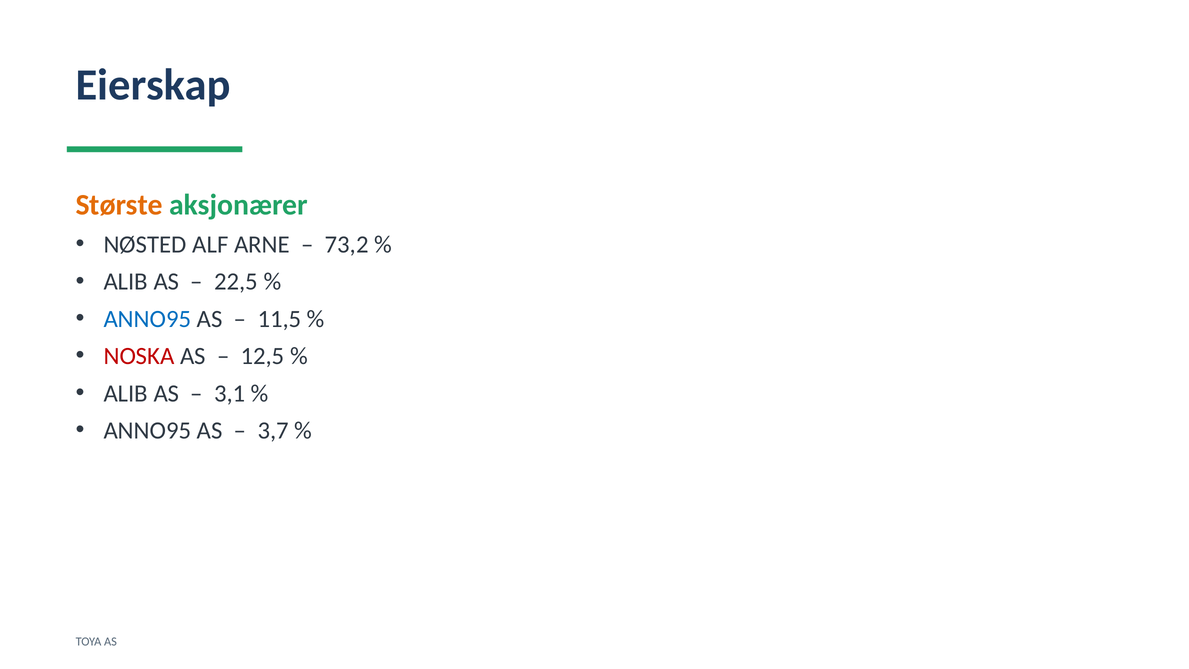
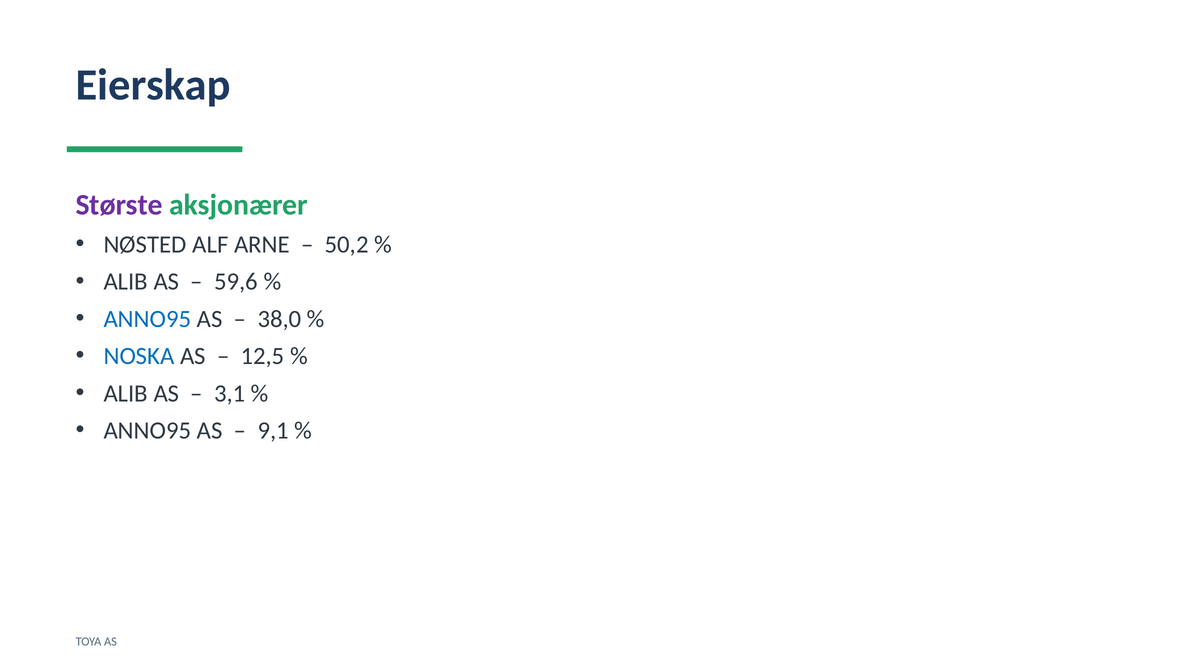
Største colour: orange -> purple (119, 205)
73,2: 73,2 -> 50,2 (347, 244)
22,5: 22,5 -> 59,6 (236, 282)
11,5: 11,5 -> 38,0 (279, 319)
NOSKA colour: red -> blue (139, 356)
3,7: 3,7 -> 9,1 (273, 430)
